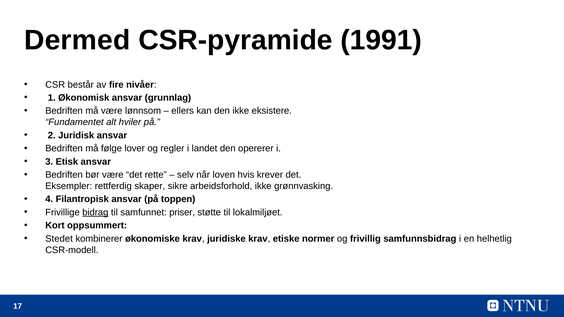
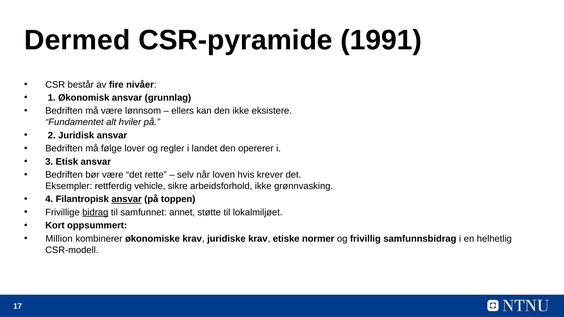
skaper: skaper -> vehicle (150, 186)
ansvar underline: none -> present (127, 199)
priser: priser -> annet (182, 213)
Stedet: Stedet -> Million (59, 239)
